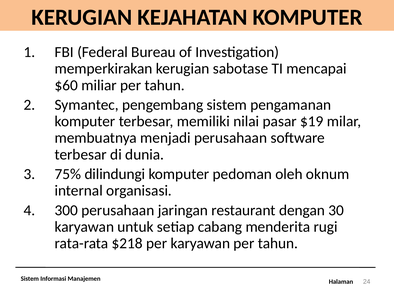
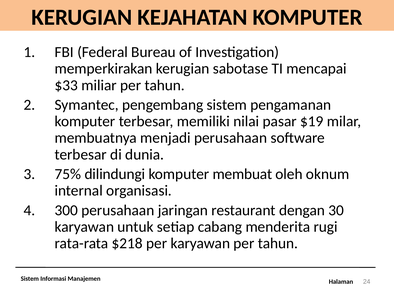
$60: $60 -> $33 (66, 85)
pedoman: pedoman -> membuat (242, 174)
